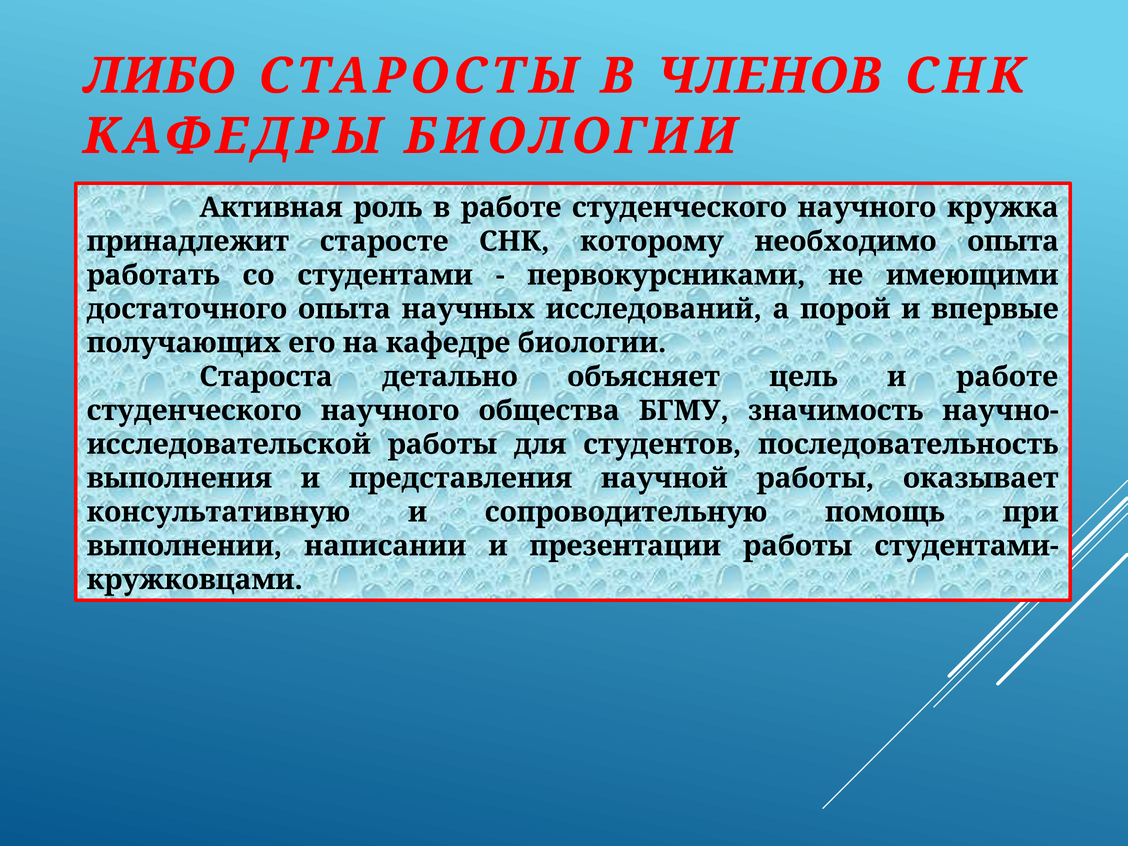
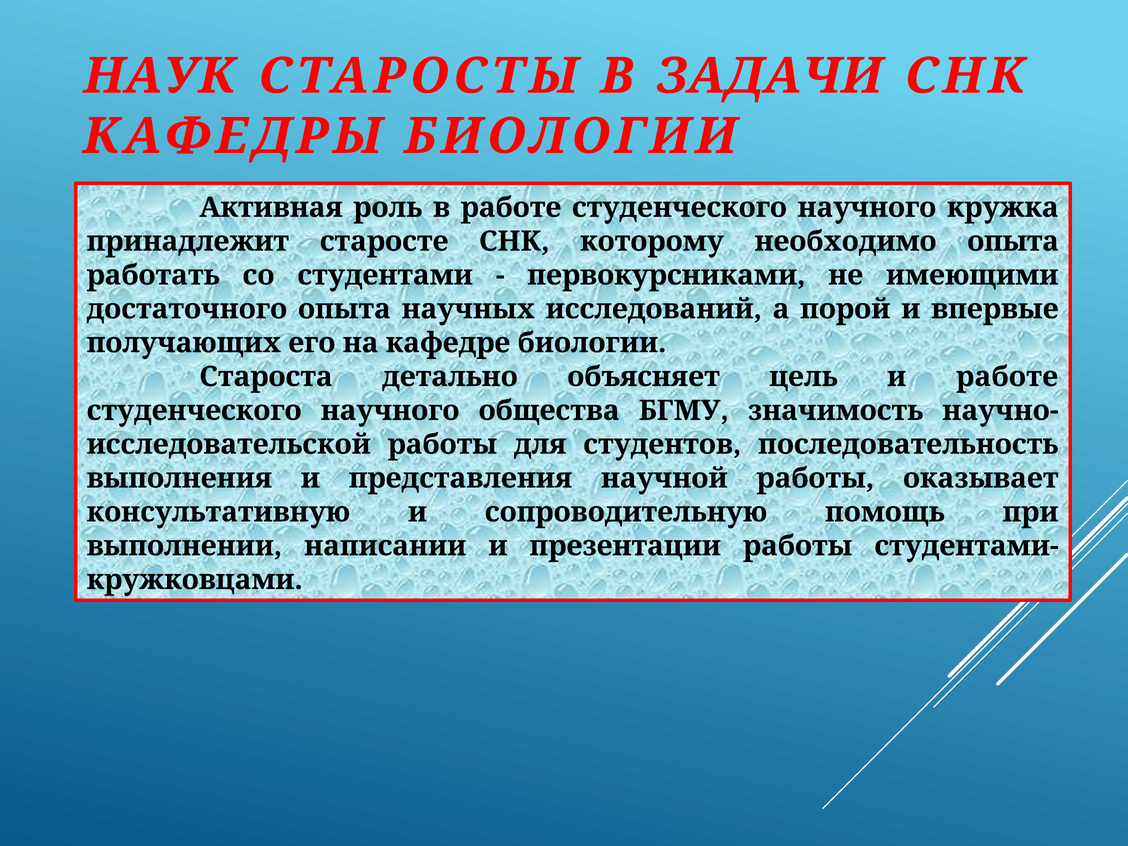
ЛИБО: ЛИБО -> НАУК (160, 76)
ЧЛЕНОВ: ЧЛЕНОВ -> ЗАДАЧИ (770, 76)
